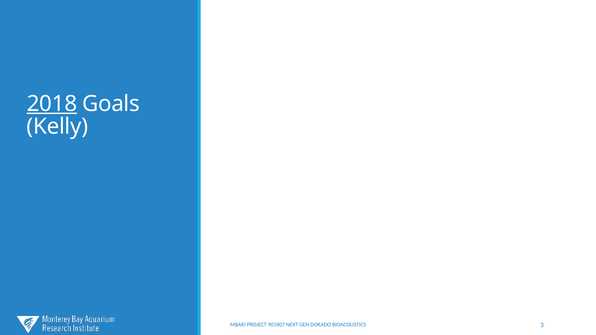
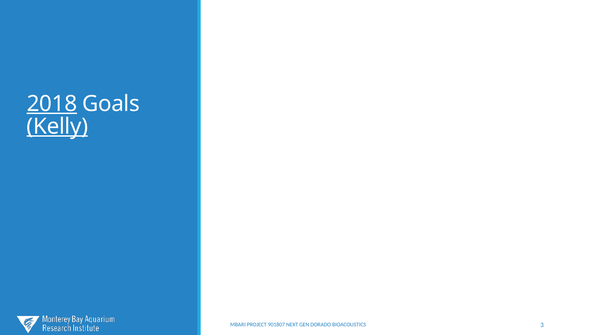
Kelly underline: none -> present (57, 127)
